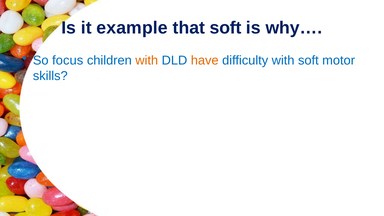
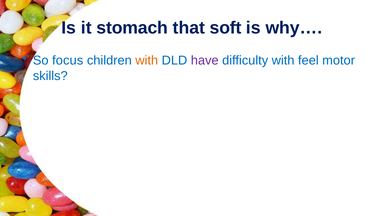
example: example -> stomach (132, 28)
have colour: orange -> purple (205, 60)
with soft: soft -> feel (308, 60)
